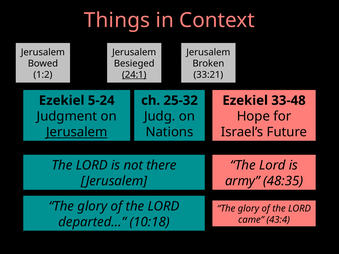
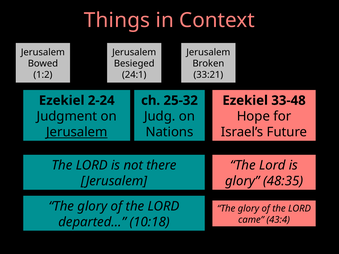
24:1 underline: present -> none (134, 75)
5-24: 5-24 -> 2-24 (101, 101)
army: army -> glory (242, 181)
